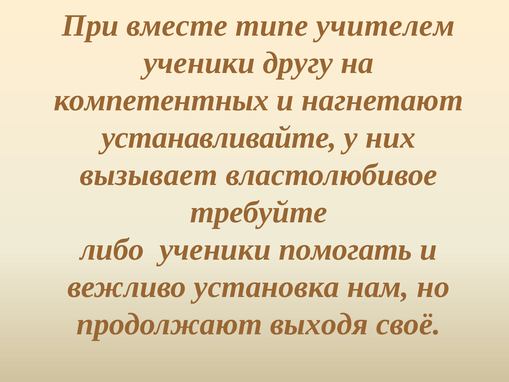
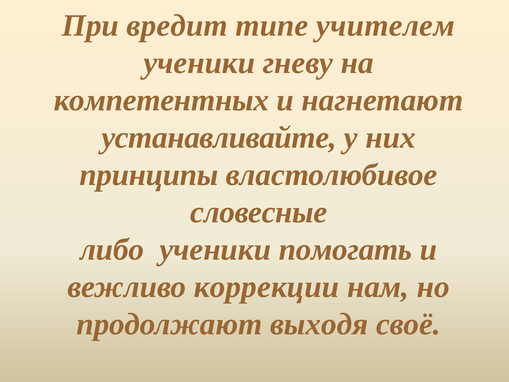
вместе: вместе -> вредит (177, 26)
другу: другу -> гневу (298, 63)
вызывает: вызывает -> принципы (149, 175)
требуйте: требуйте -> словесные (259, 212)
установка: установка -> коррекции (267, 287)
